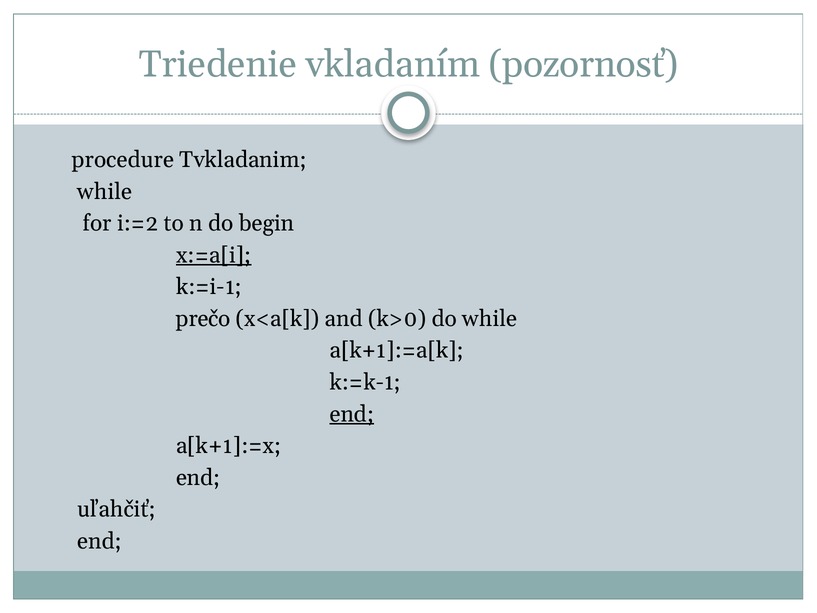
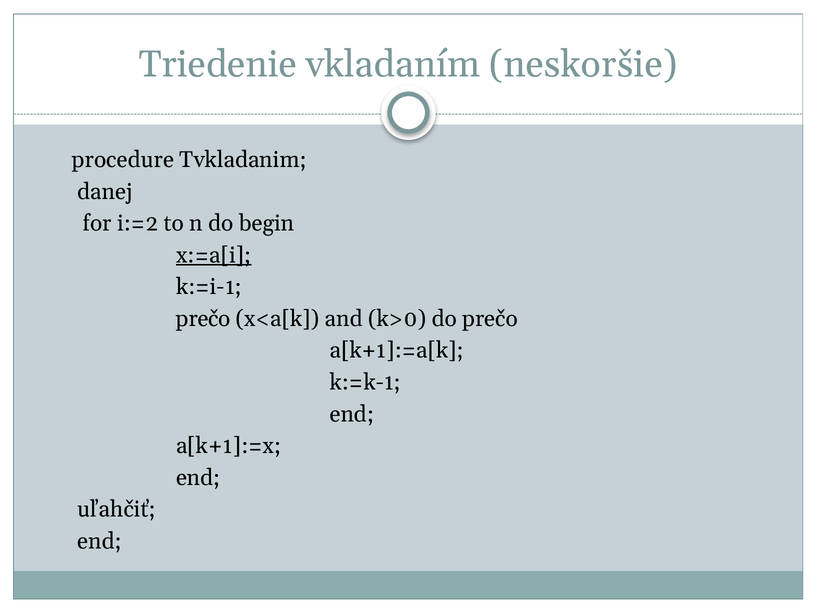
pozornosť: pozornosť -> neskoršie (583, 64)
while: while -> danej (105, 191)
do while: while -> prečo (490, 319)
end underline: present -> none (352, 414)
